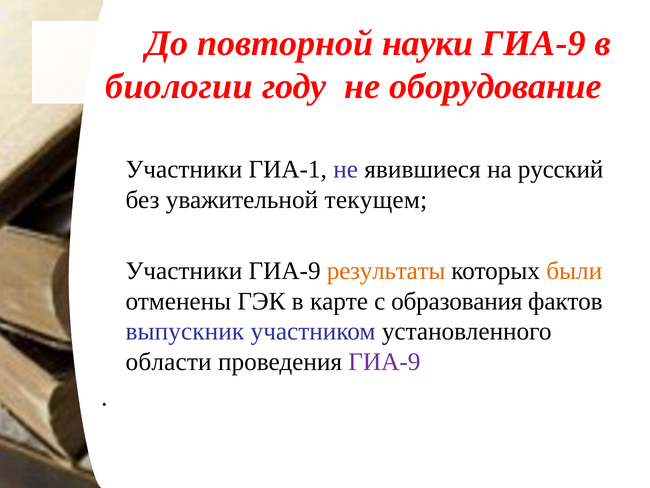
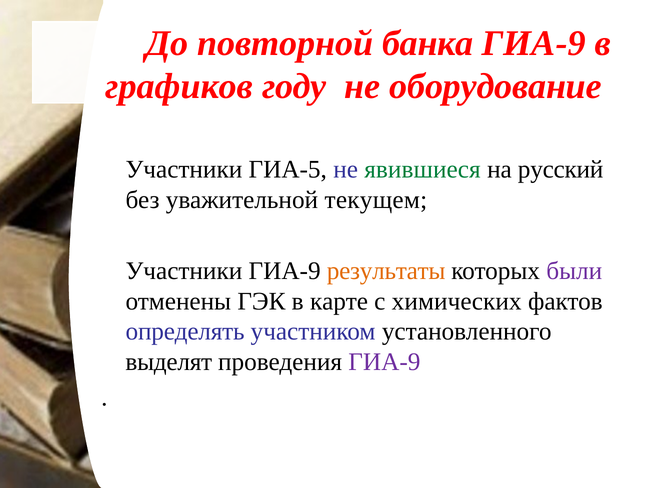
науки: науки -> банка (428, 43)
биологии: биологии -> графиков (179, 86)
ГИА-1: ГИА-1 -> ГИА-5 (288, 169)
явившиеся colour: black -> green (423, 169)
были colour: orange -> purple (574, 271)
образования: образования -> химических (457, 301)
выпускник: выпускник -> определять (185, 331)
области: области -> выделят (169, 362)
